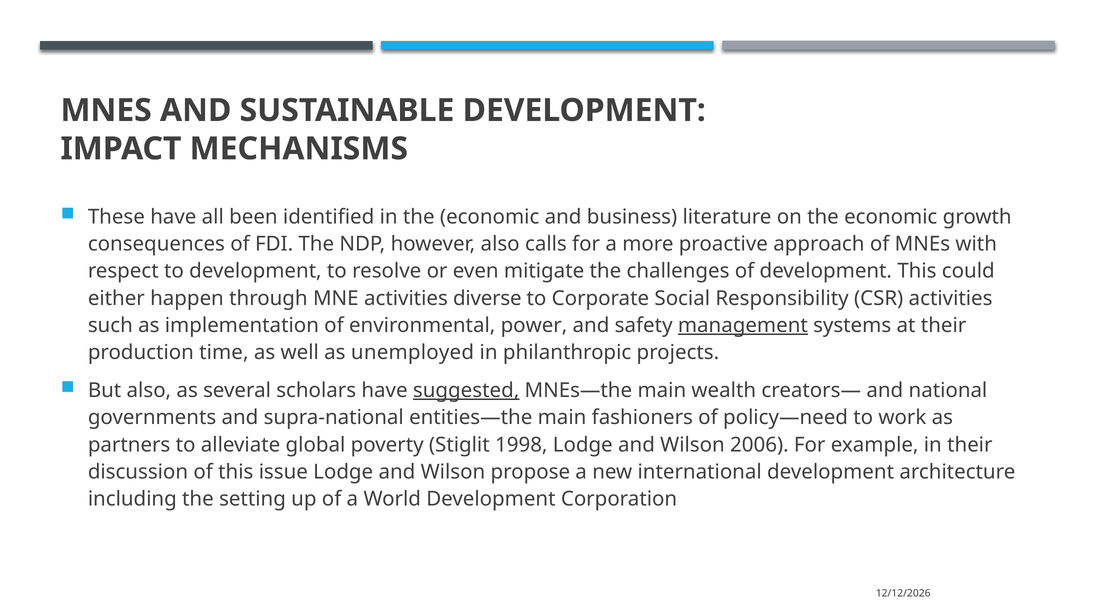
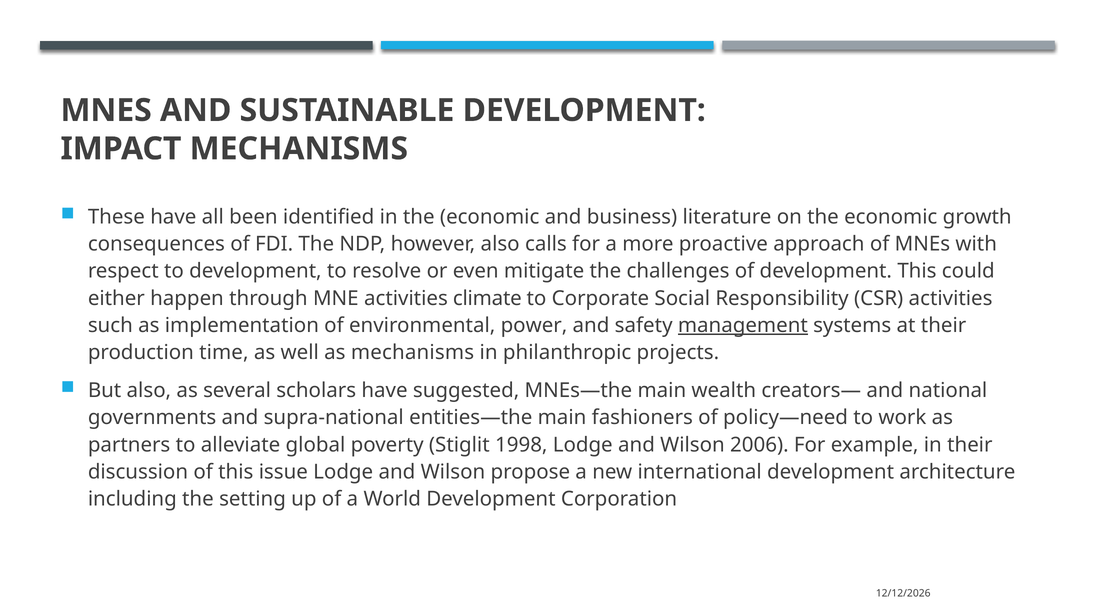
diverse: diverse -> climate (487, 298)
as unemployed: unemployed -> mechanisms (413, 352)
suggested underline: present -> none (466, 390)
